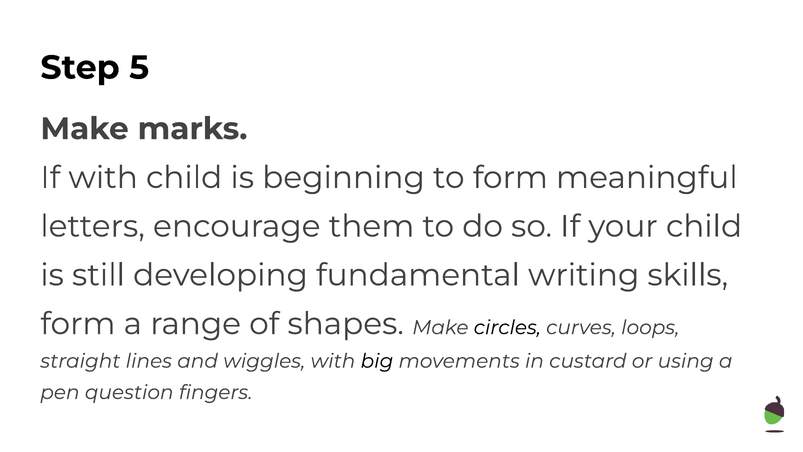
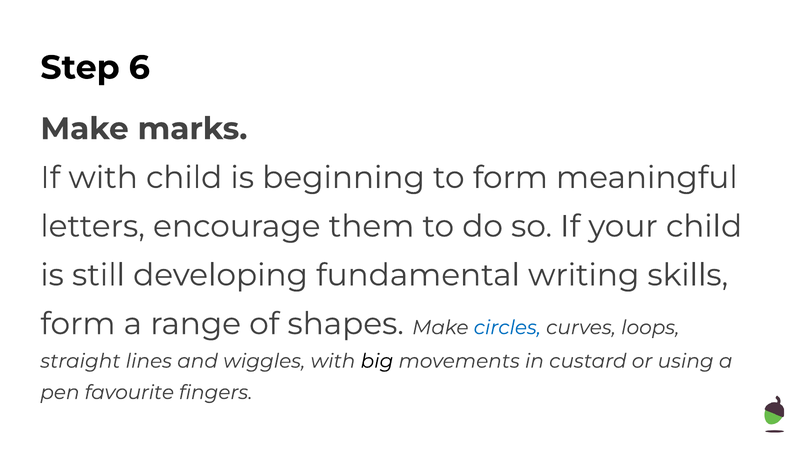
5: 5 -> 6 (139, 68)
circles colour: black -> blue (507, 327)
question: question -> favourite (129, 392)
